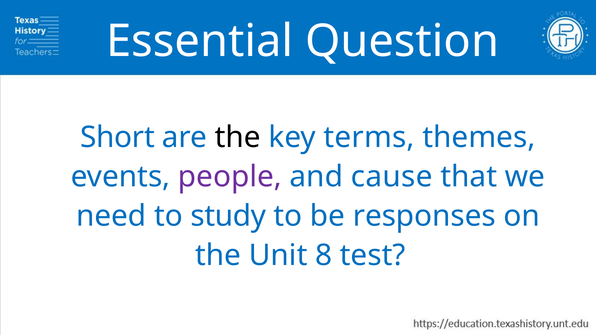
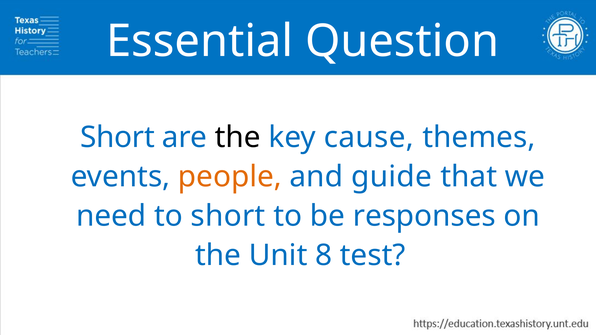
terms: terms -> cause (369, 137)
people colour: purple -> orange (230, 177)
cause: cause -> guide (392, 177)
to study: study -> short (228, 216)
